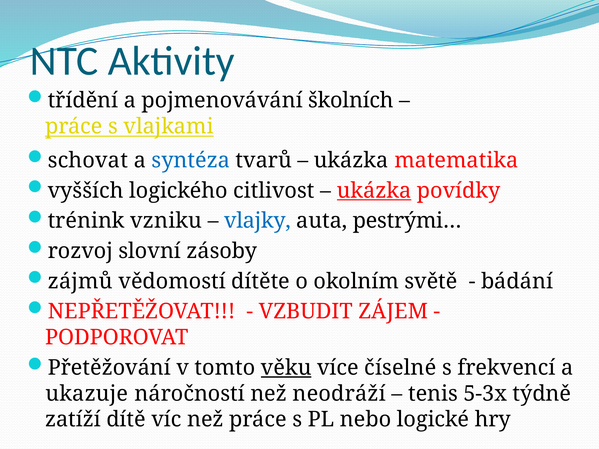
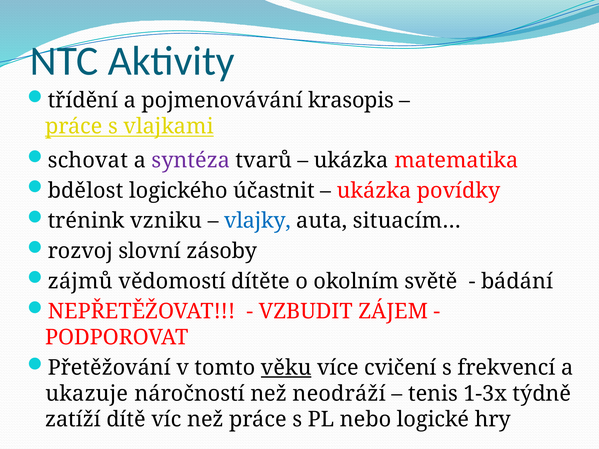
školních: školních -> krasopis (351, 101)
syntéza colour: blue -> purple (191, 160)
vyšších: vyšších -> bdělost (86, 191)
citlivost: citlivost -> účastnit (274, 191)
ukázka underline: present -> none (374, 191)
pestrými…: pestrými… -> situacím… (407, 221)
číselné: číselné -> cvičení (400, 368)
5-3x: 5-3x -> 1-3x (485, 394)
